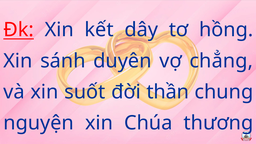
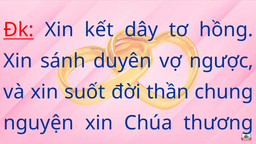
chẳng: chẳng -> ngược (221, 61)
